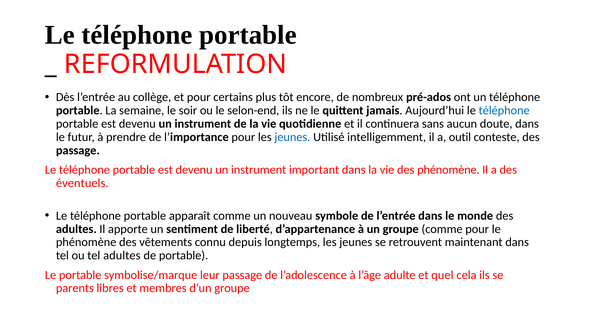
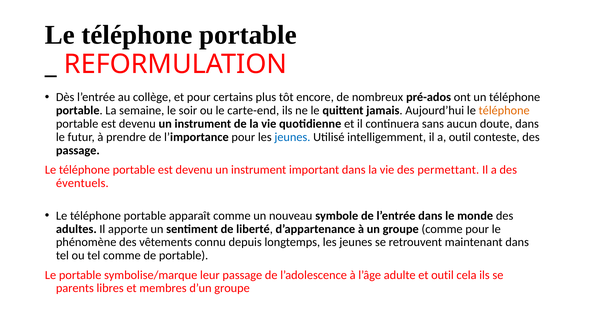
selon-end: selon-end -> carte-end (253, 110)
téléphone colour: blue -> orange (504, 110)
des phénomène: phénomène -> permettant (448, 169)
tel adultes: adultes -> comme (122, 255)
et quel: quel -> outil (442, 274)
